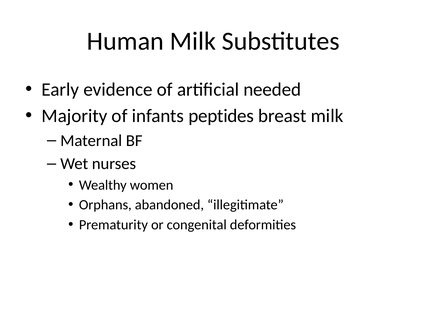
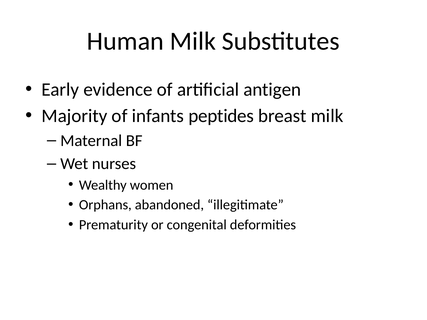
needed: needed -> antigen (272, 90)
